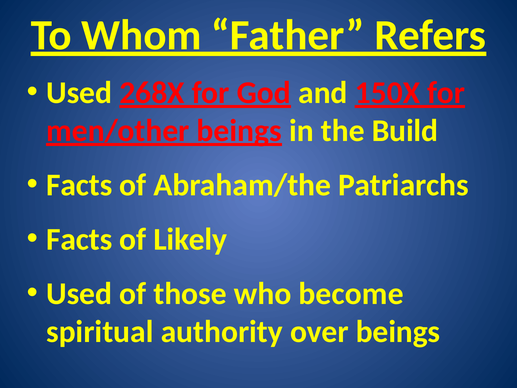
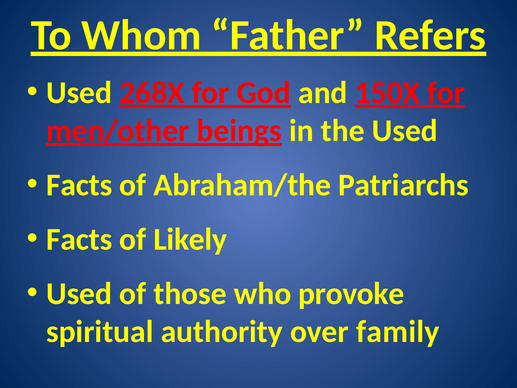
the Build: Build -> Used (405, 131)
become: become -> provoke (351, 294)
over beings: beings -> family (398, 332)
